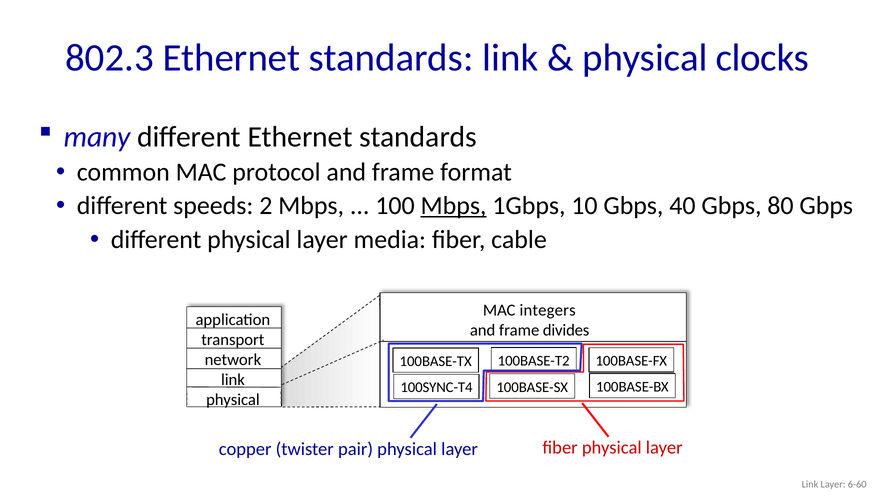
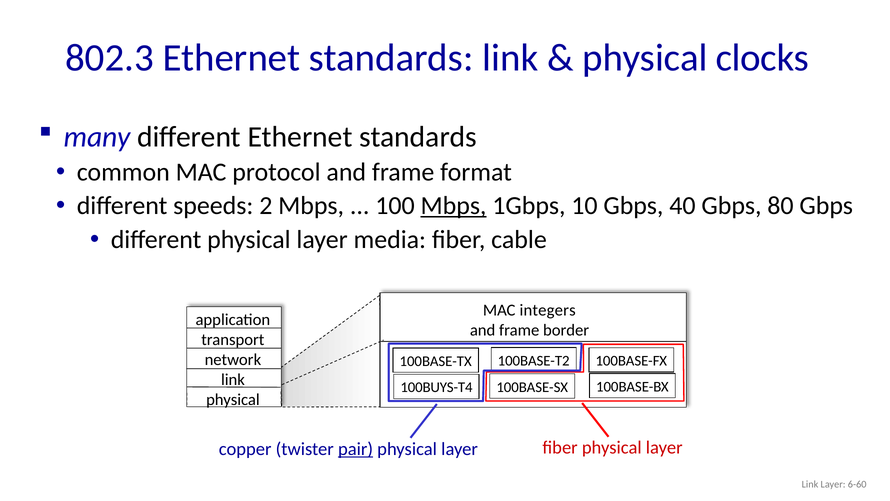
divides: divides -> border (566, 330)
100SYNC-T4: 100SYNC-T4 -> 100BUYS-T4 (436, 387)
pair underline: none -> present (356, 449)
